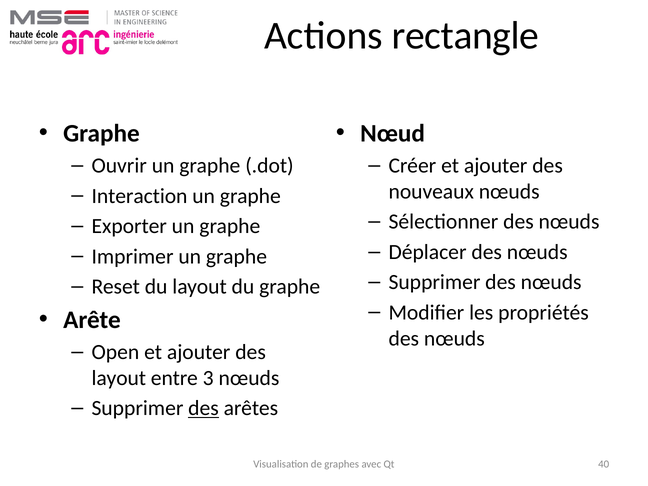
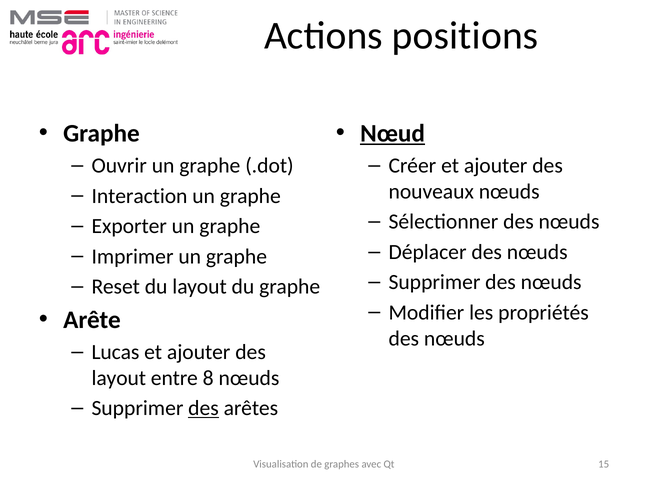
rectangle: rectangle -> positions (465, 36)
Nœud underline: none -> present (393, 134)
Open: Open -> Lucas (115, 352)
3: 3 -> 8 (208, 378)
40: 40 -> 15 (604, 464)
